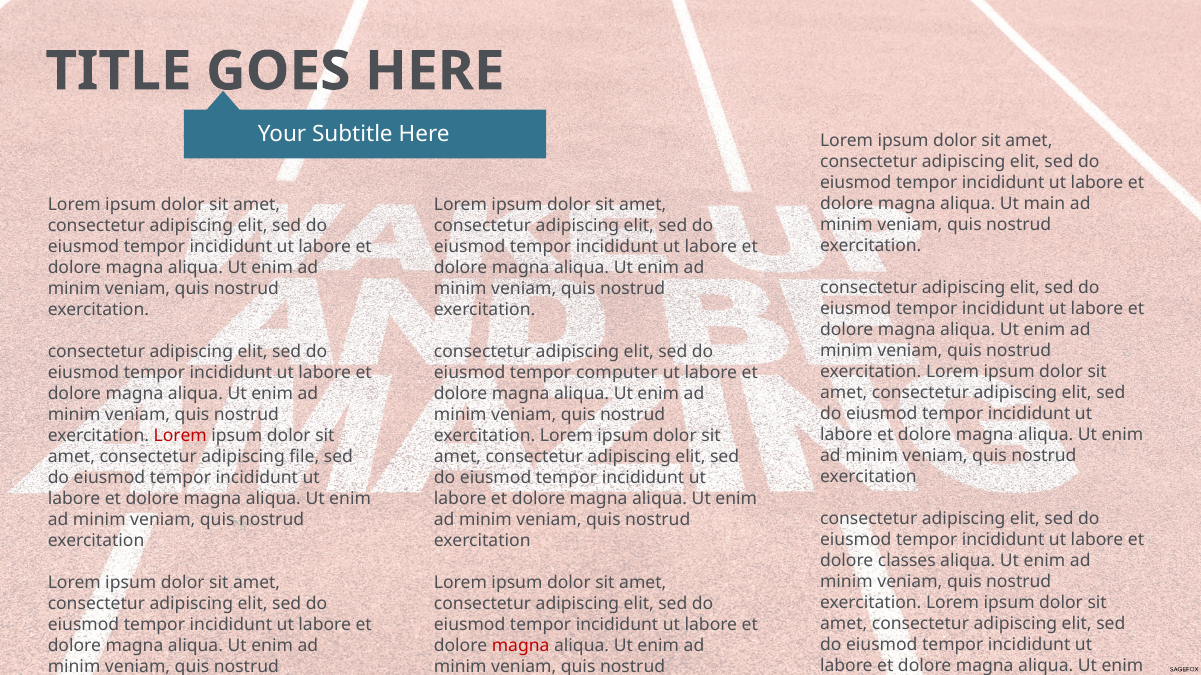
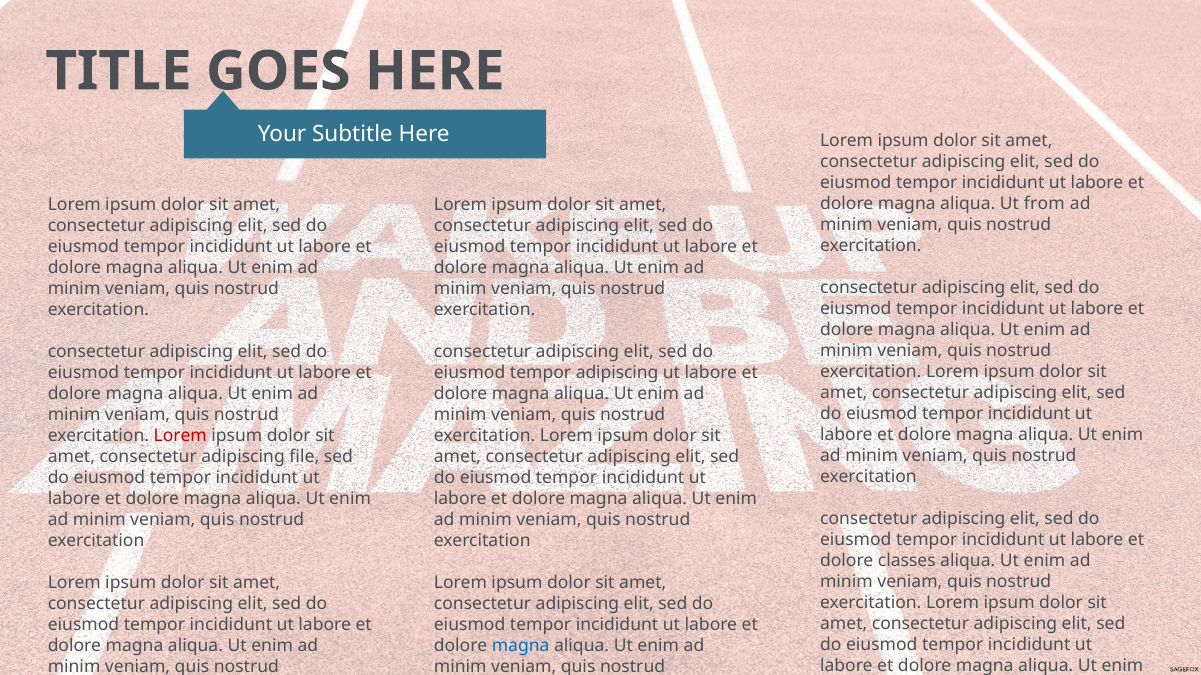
main: main -> from (1044, 204)
tempor computer: computer -> adipiscing (617, 373)
magna colour: red -> blue (521, 646)
